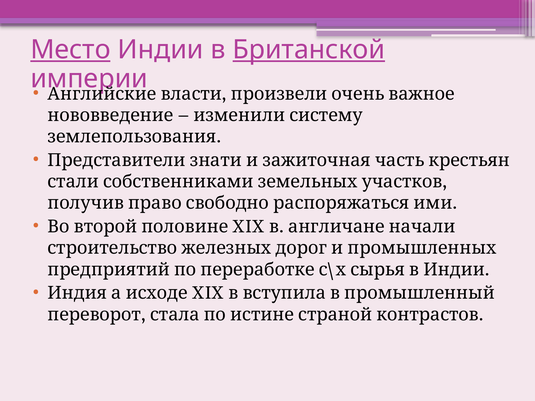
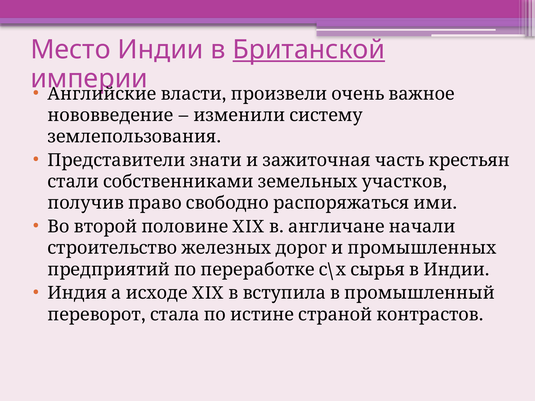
Место underline: present -> none (70, 50)
